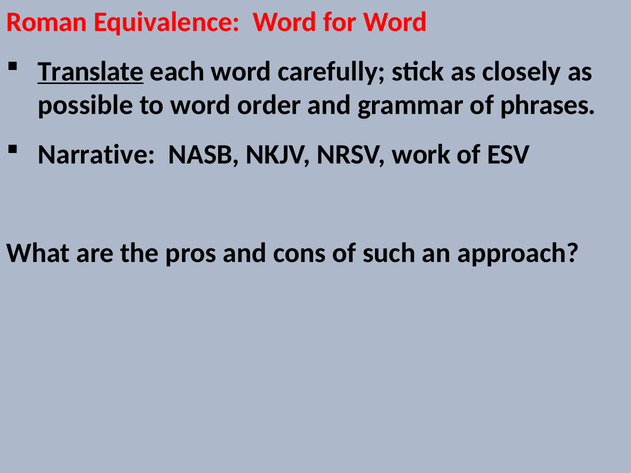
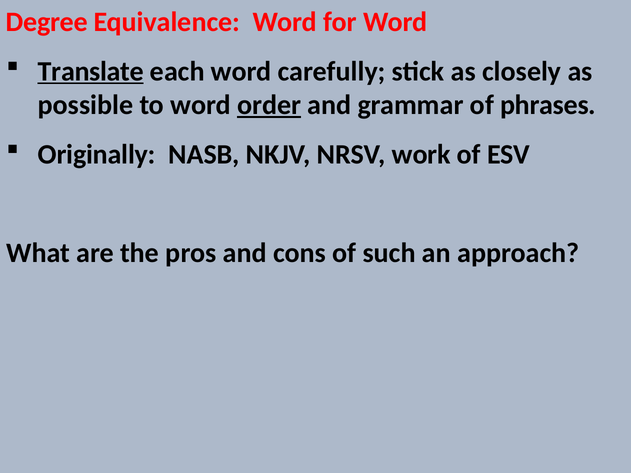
Roman: Roman -> Degree (47, 22)
order underline: none -> present (269, 105)
Narrative: Narrative -> Originally (97, 154)
